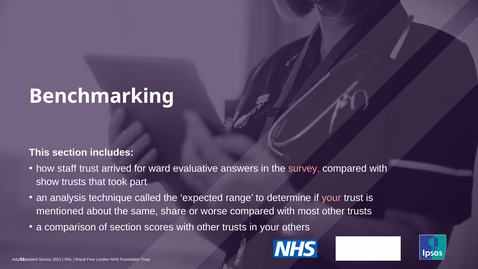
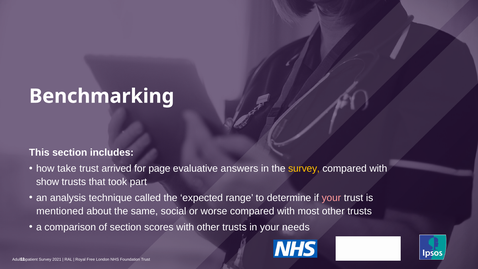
staff: staff -> take (67, 169)
ward: ward -> page (159, 169)
survey colour: pink -> yellow (304, 169)
share: share -> social (174, 211)
others: others -> needs (296, 227)
